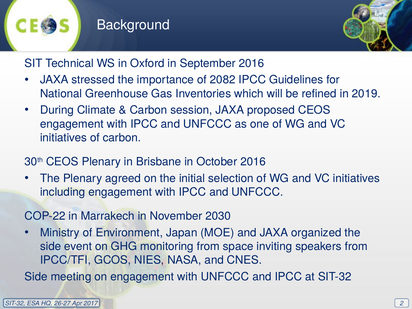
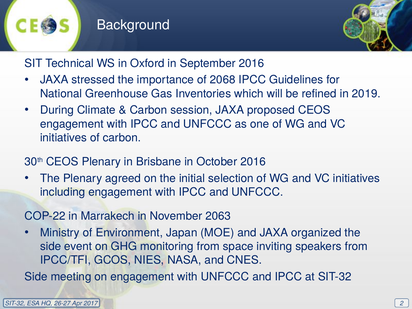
2082: 2082 -> 2068 (223, 80)
2030: 2030 -> 2063 (218, 216)
